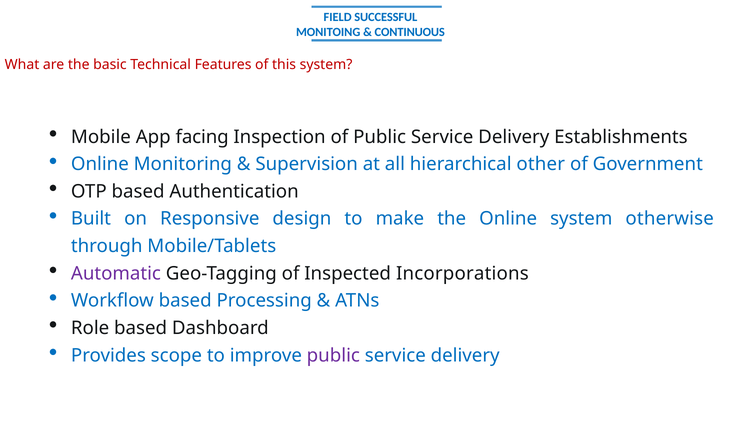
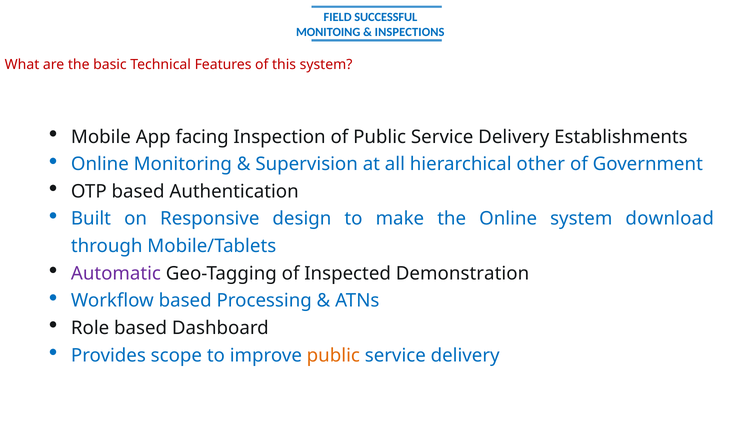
CONTINUOUS: CONTINUOUS -> INSPECTIONS (410, 32)
otherwise: otherwise -> download (670, 219)
Incorporations: Incorporations -> Demonstration (462, 273)
public colour: purple -> orange (333, 355)
